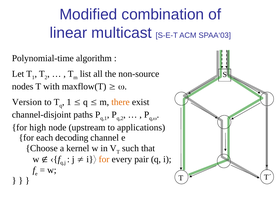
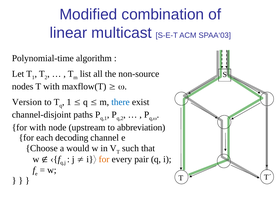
there colour: orange -> blue (120, 102)
for high: high -> with (38, 128)
applications: applications -> abbreviation (141, 128)
kernel: kernel -> would (78, 148)
